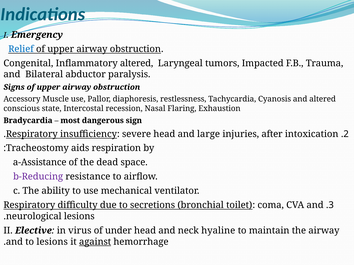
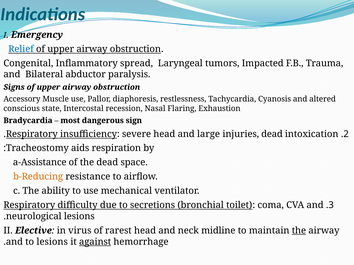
Inflammatory altered: altered -> spread (137, 63)
injuries after: after -> dead (272, 134)
b-Reducing colour: purple -> orange (38, 177)
under: under -> rarest (118, 231)
hyaline: hyaline -> midline (218, 231)
the underline: none -> present (299, 231)
